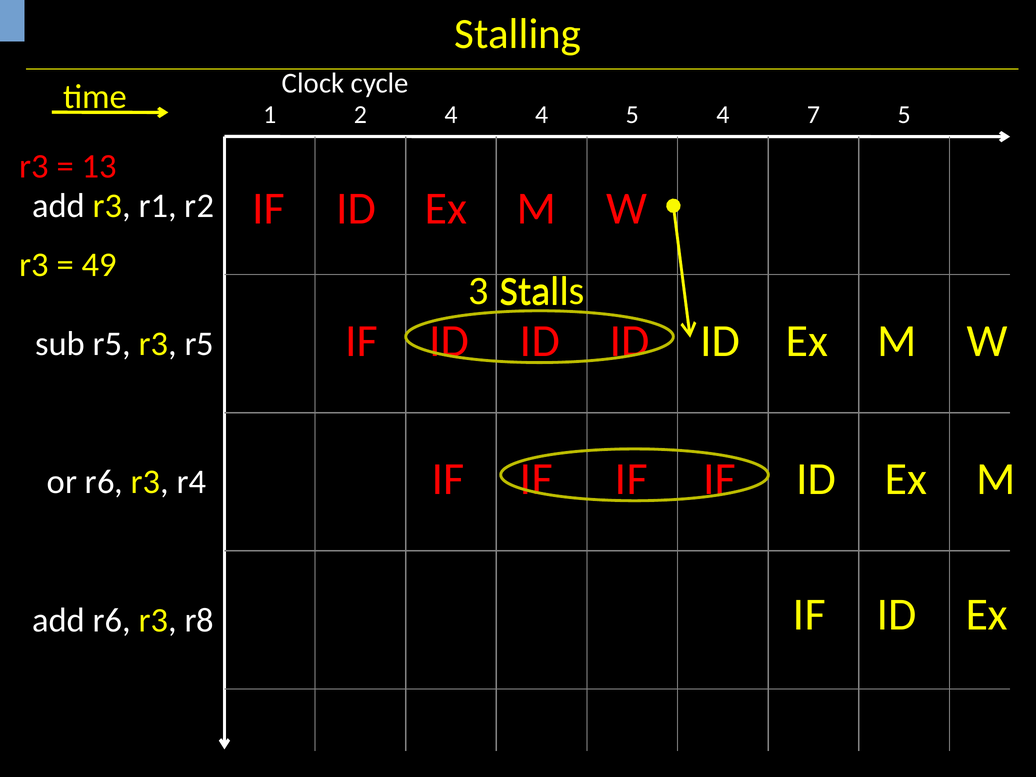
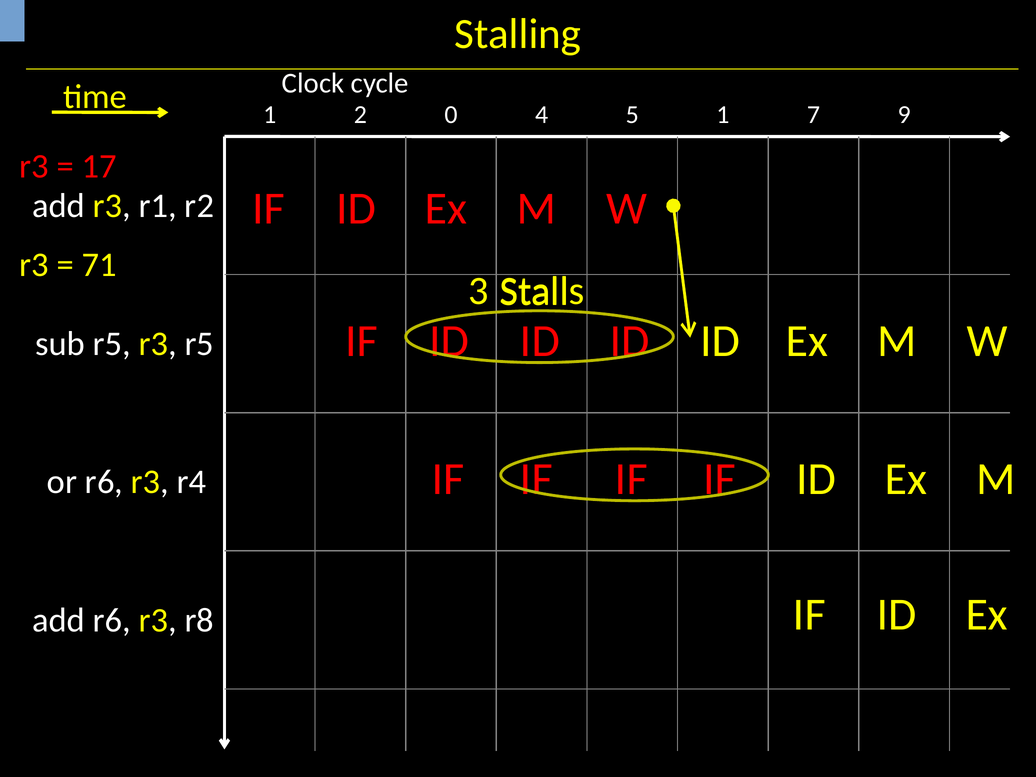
2 4: 4 -> 0 (451, 115)
5 4: 4 -> 1 (723, 115)
7 5: 5 -> 9 (904, 115)
13: 13 -> 17 (99, 166)
49: 49 -> 71 (99, 265)
